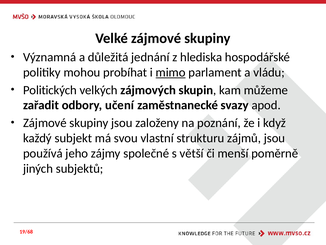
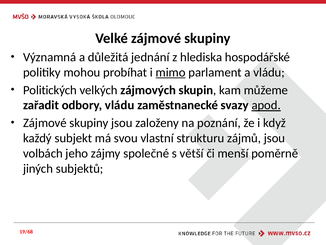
odbory učení: učení -> vládu (120, 105)
apod underline: none -> present (266, 105)
používá: používá -> volbách (43, 153)
